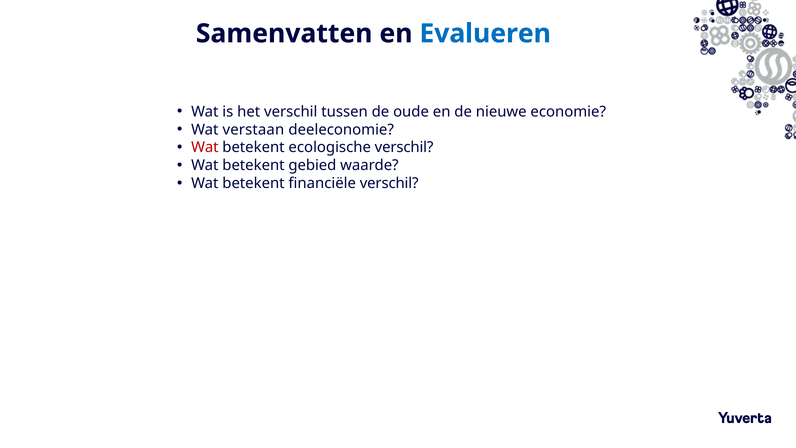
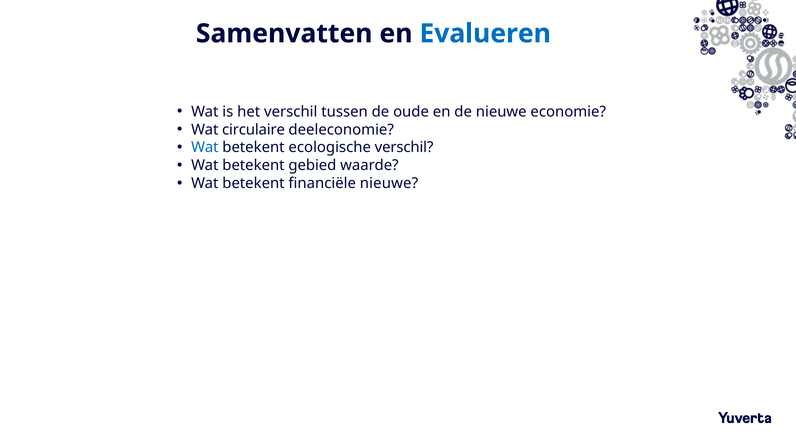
verstaan: verstaan -> circulaire (254, 130)
Wat colour: red -> blue (205, 147)
financiële verschil: verschil -> nieuwe (389, 183)
